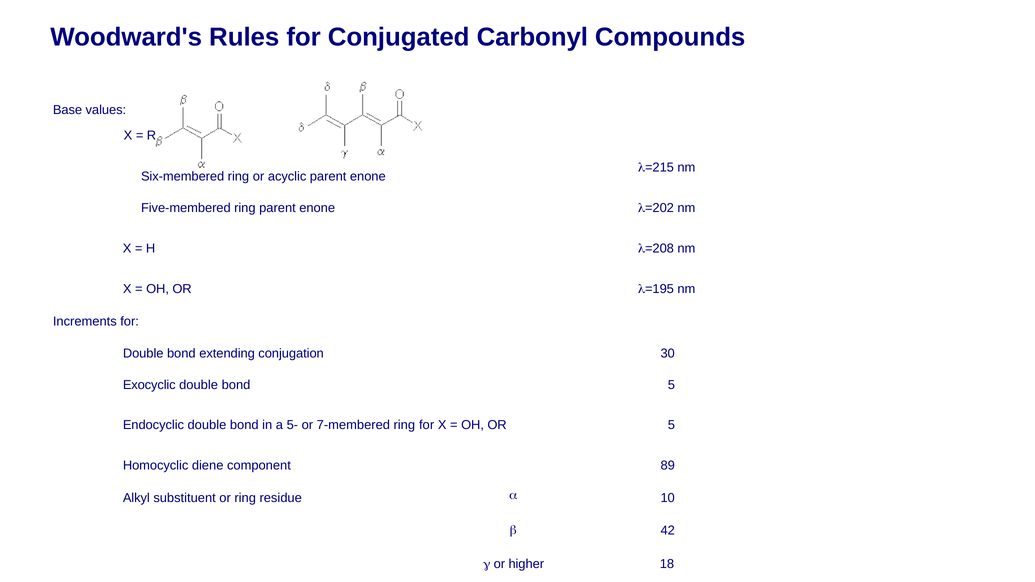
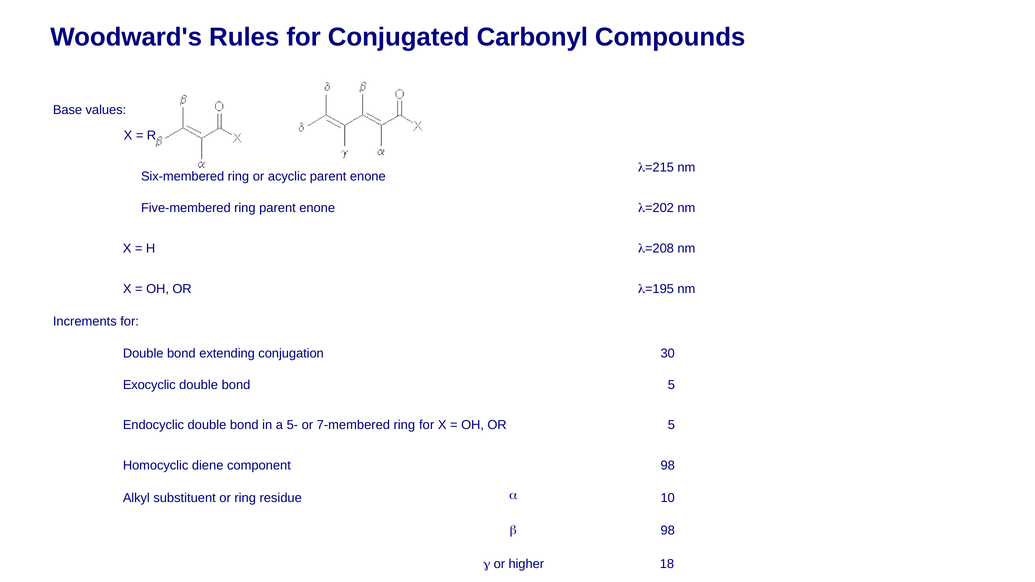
component 89: 89 -> 98 (668, 466)
42: 42 -> 98 (668, 530)
